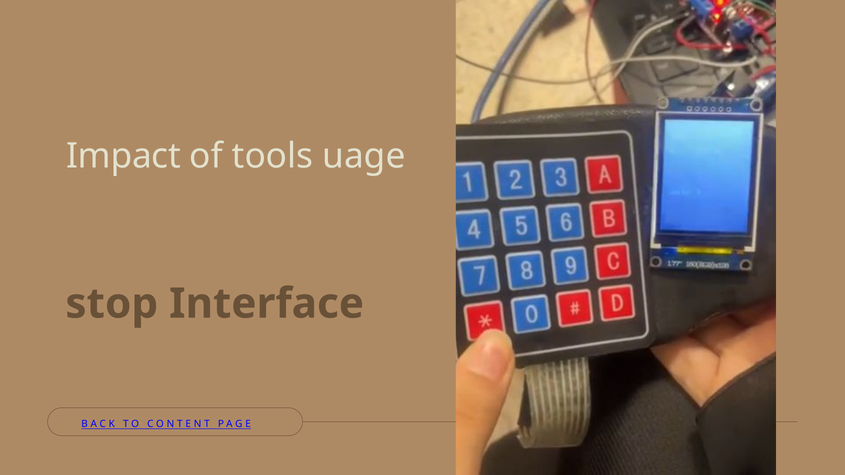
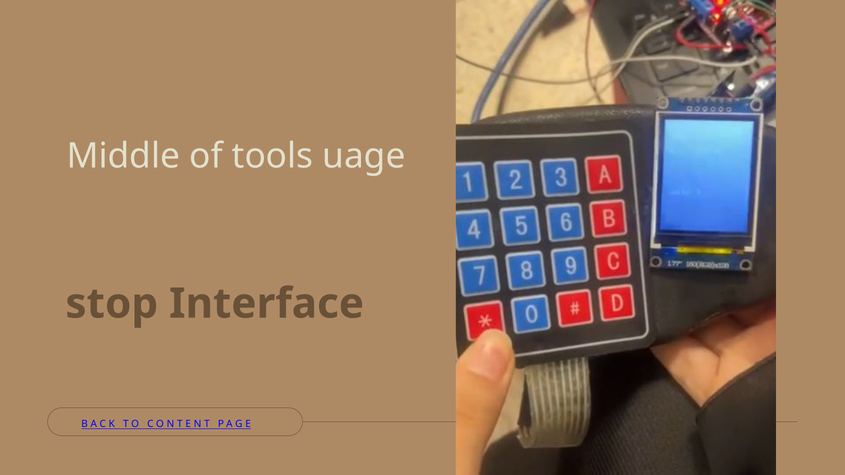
Impact: Impact -> Middle (123, 156)
